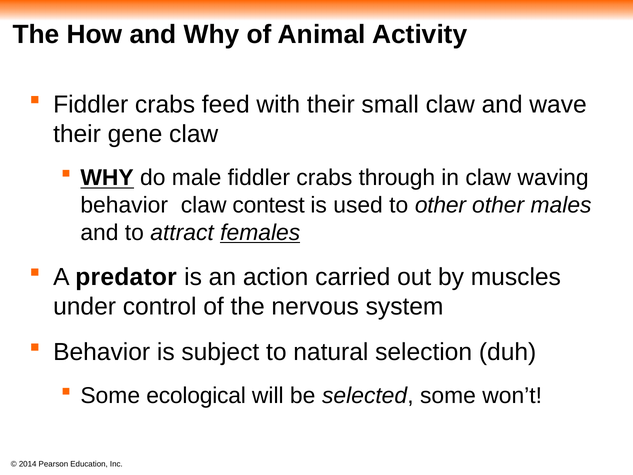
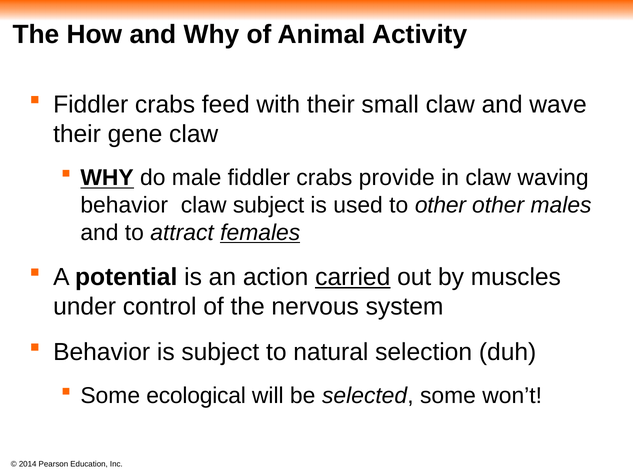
through: through -> provide (397, 178)
claw contest: contest -> subject (269, 205)
predator: predator -> potential (126, 277)
carried underline: none -> present (353, 277)
